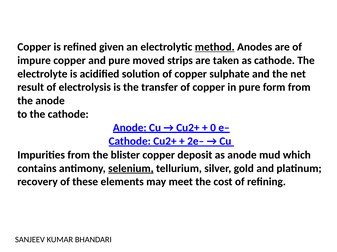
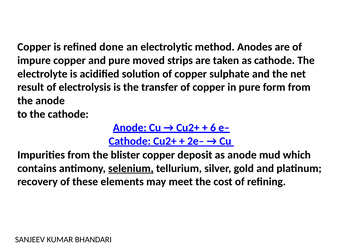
given: given -> done (111, 47)
method underline: present -> none (215, 47)
0: 0 -> 6 (213, 128)
